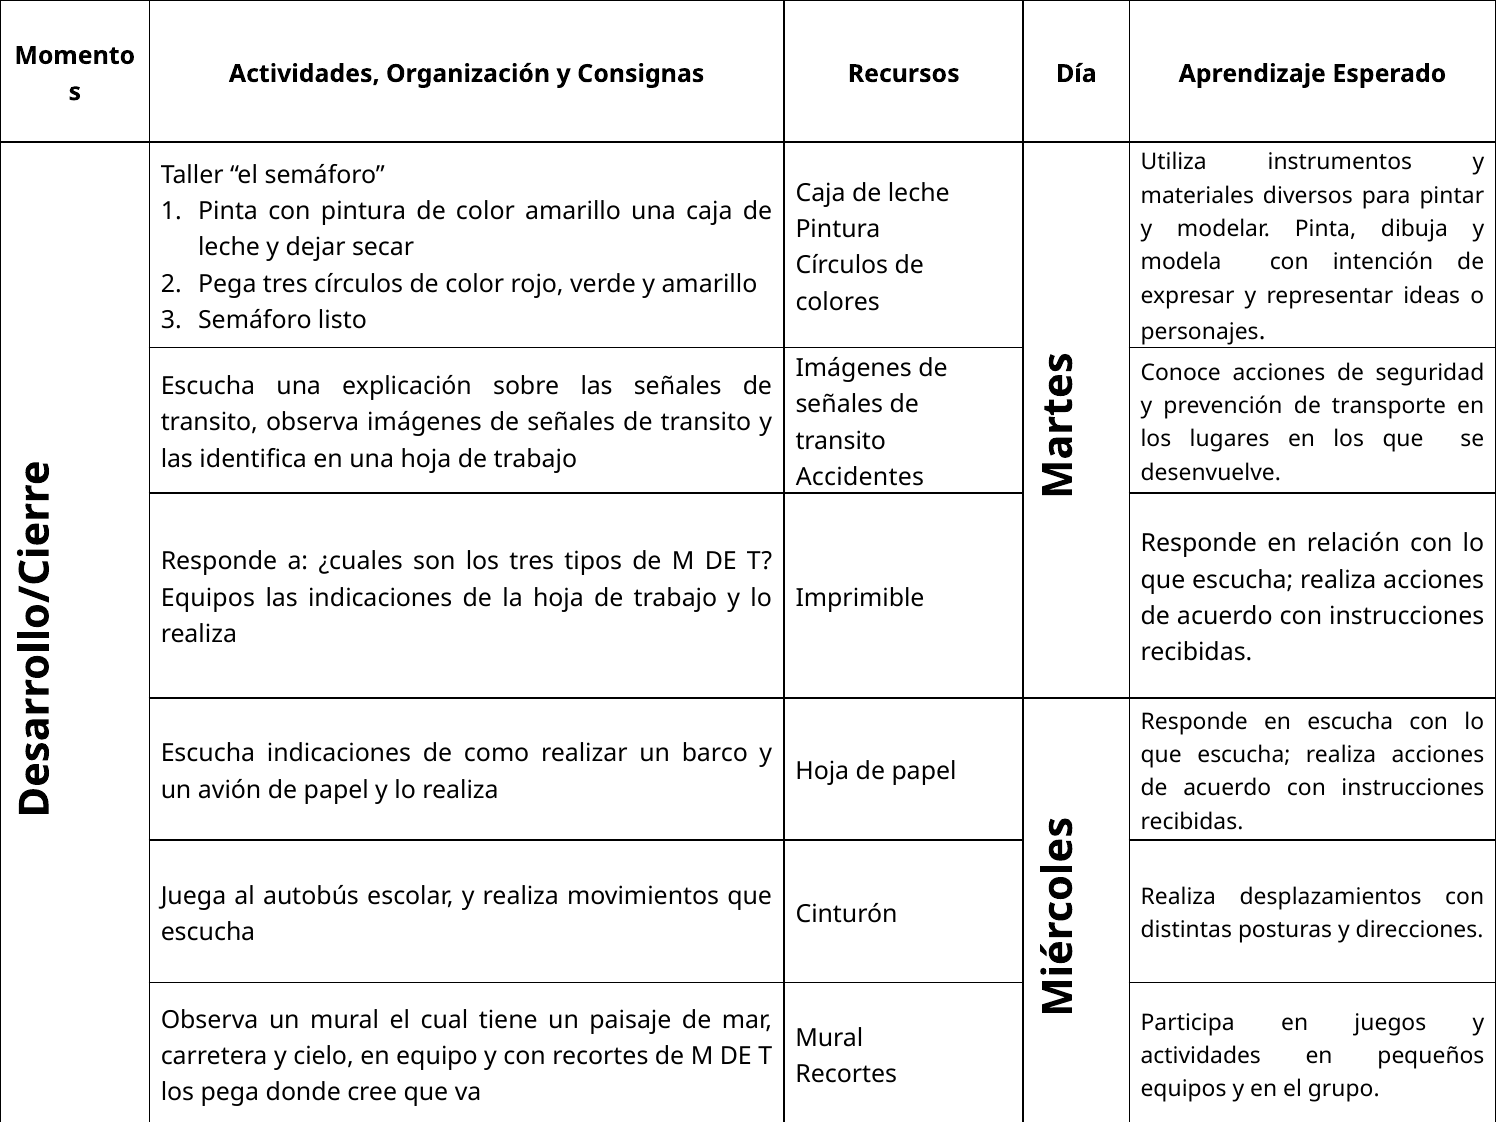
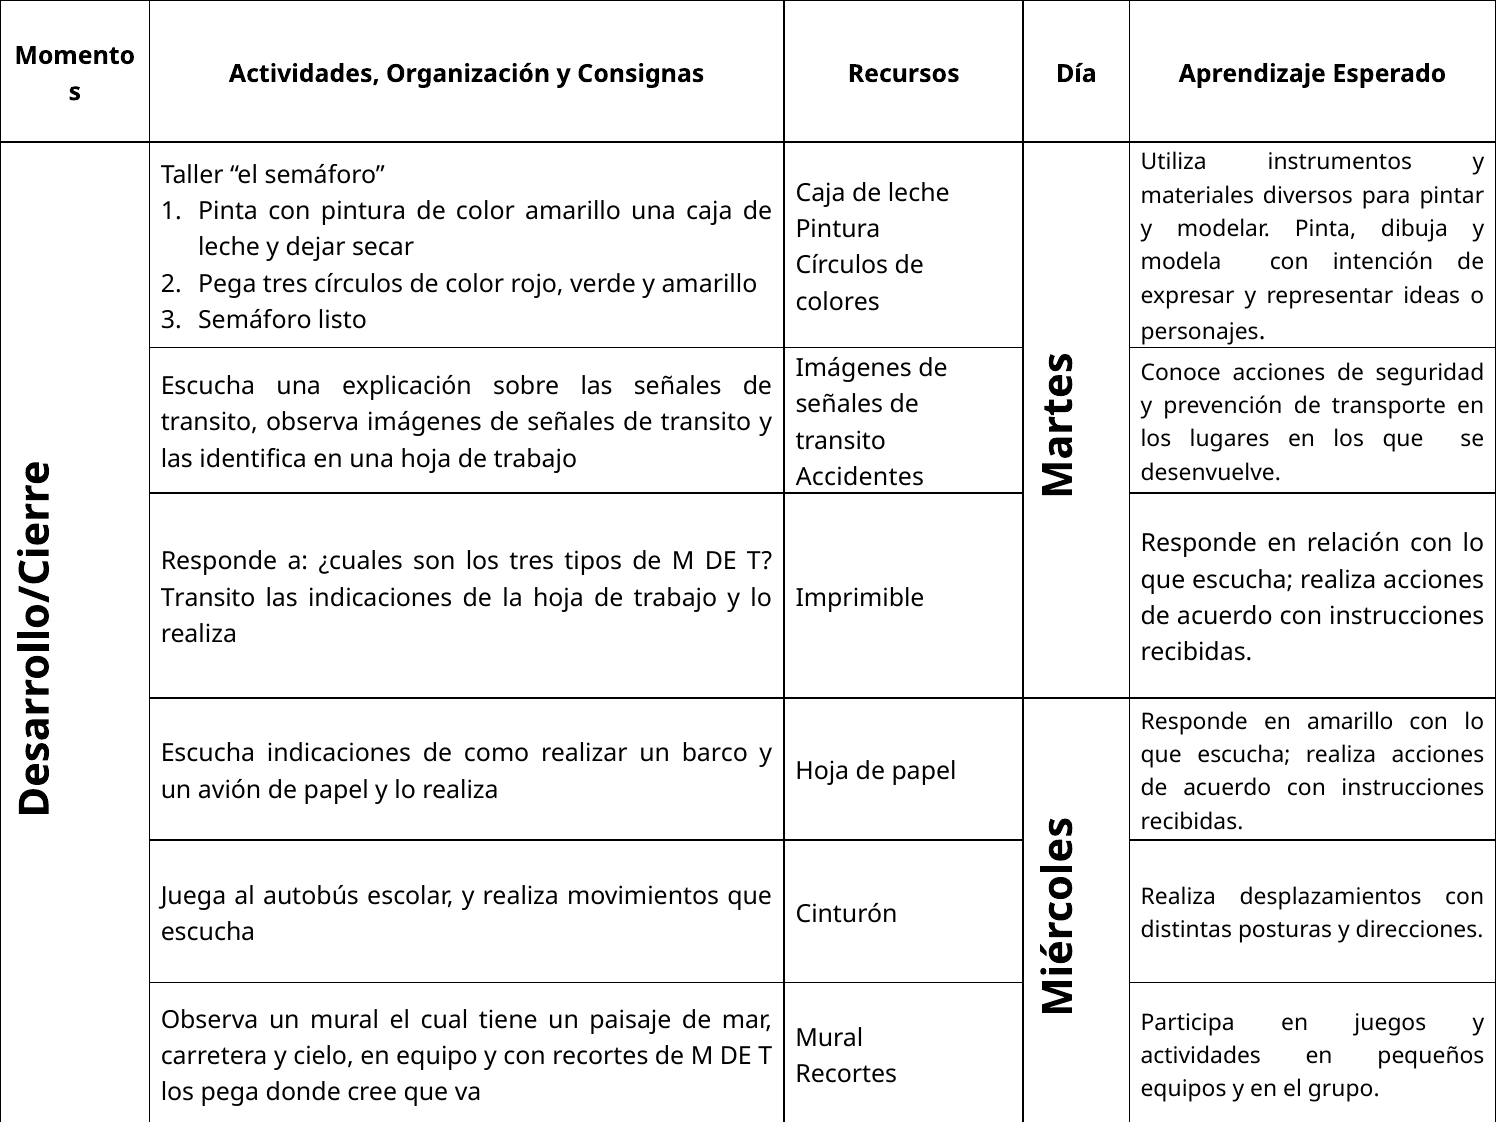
Equipos: Equipos -> Transito (208, 598)
en escucha: escucha -> amarillo (1350, 721)
